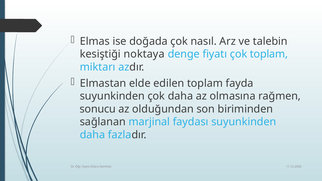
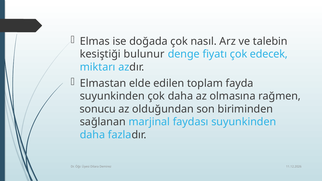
noktaya: noktaya -> bulunur (144, 54)
çok toplam: toplam -> edecek (269, 54)
